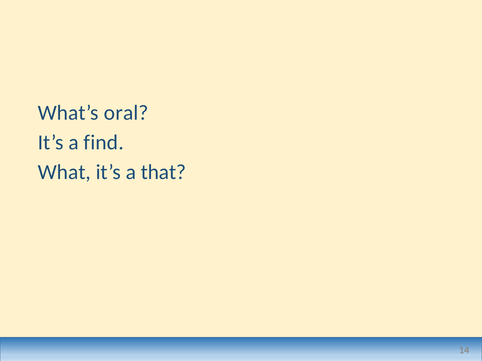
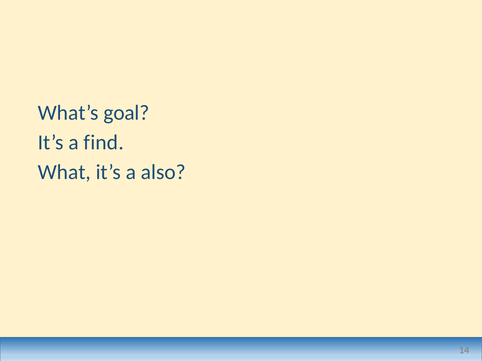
oral: oral -> goal (126, 113)
that: that -> also (163, 172)
